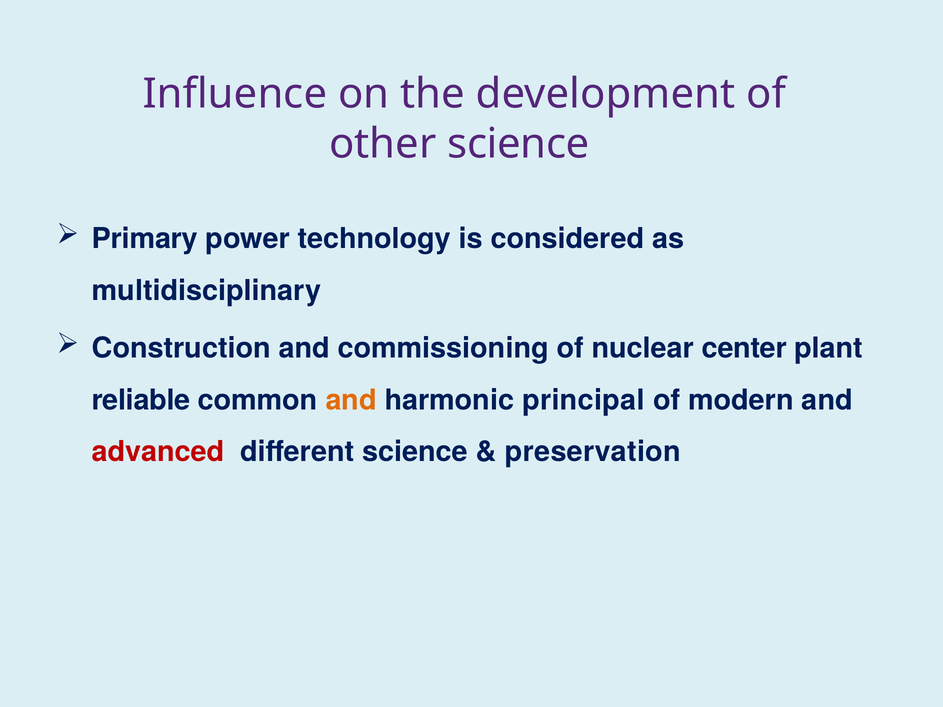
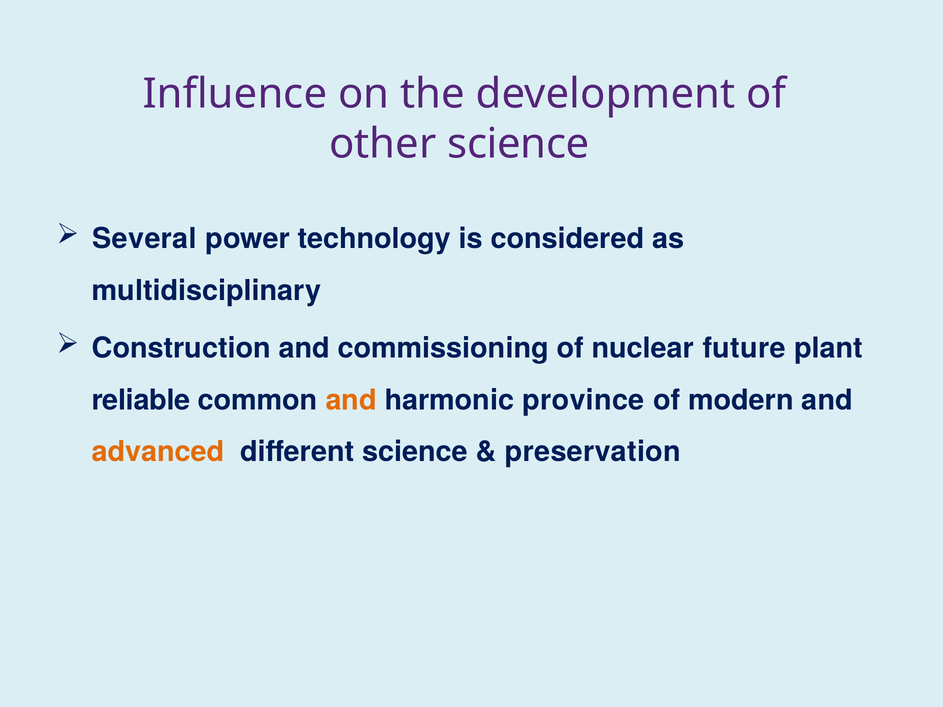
Primary: Primary -> Several (145, 239)
center: center -> future (744, 348)
principal: principal -> province (583, 400)
advanced colour: red -> orange (158, 452)
